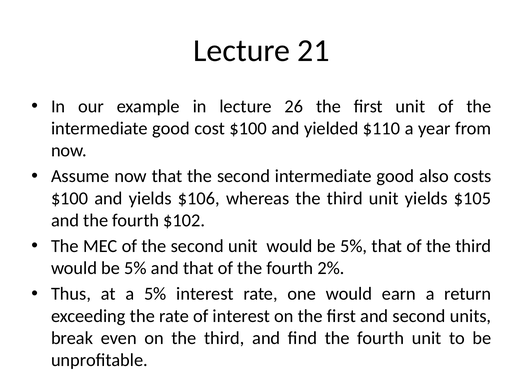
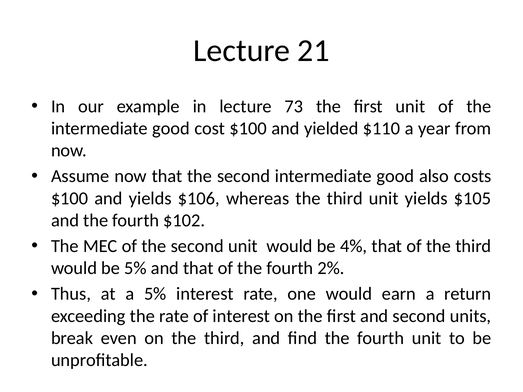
26: 26 -> 73 (294, 106)
unit would be 5%: 5% -> 4% (354, 246)
